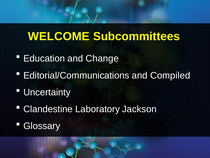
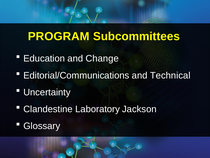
WELCOME: WELCOME -> PROGRAM (59, 36)
Compiled: Compiled -> Technical (170, 75)
